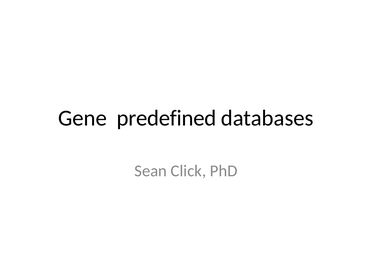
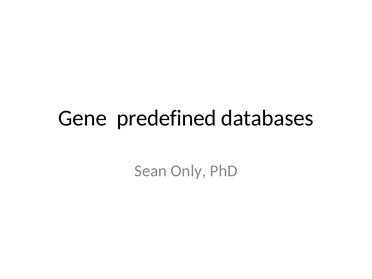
Click: Click -> Only (188, 171)
